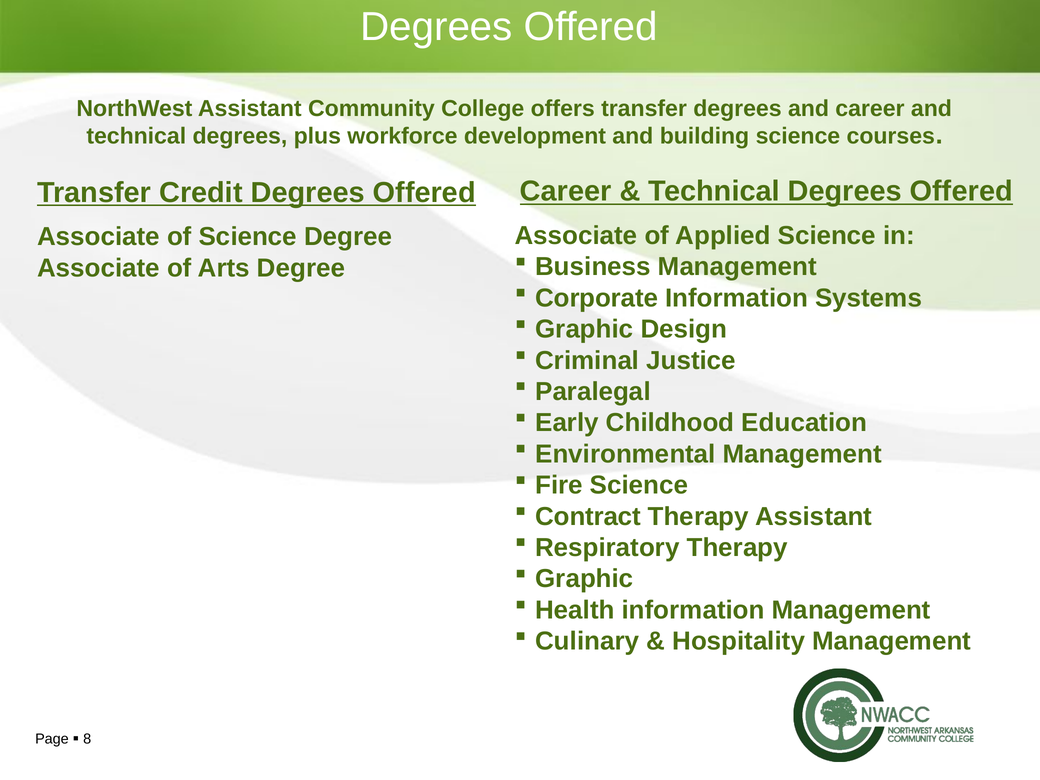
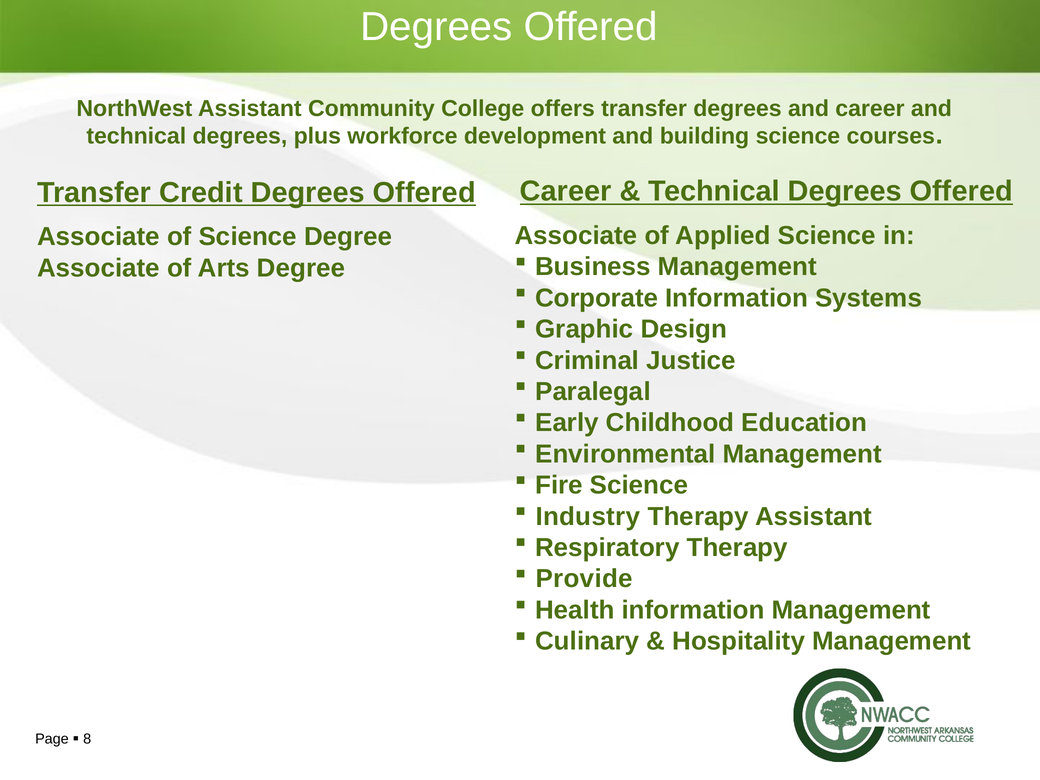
Contract: Contract -> Industry (588, 516)
Graphic: Graphic -> Provide (584, 579)
